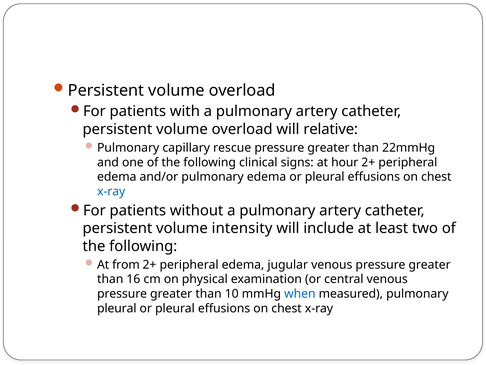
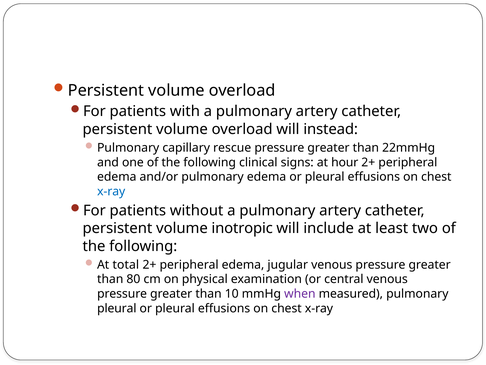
relative: relative -> instead (331, 129)
intensity: intensity -> inotropic (242, 228)
from: from -> total (126, 264)
16: 16 -> 80 (133, 279)
when colour: blue -> purple (300, 294)
